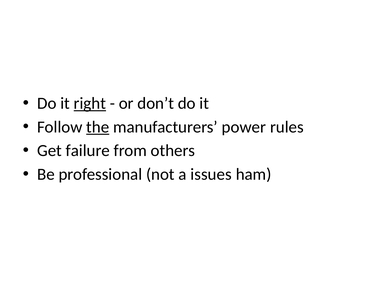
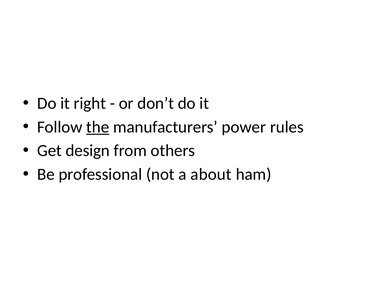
right underline: present -> none (90, 104)
failure: failure -> design (88, 151)
issues: issues -> about (211, 175)
